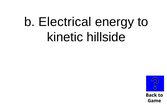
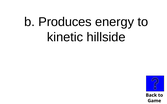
Electrical: Electrical -> Produces (65, 22)
